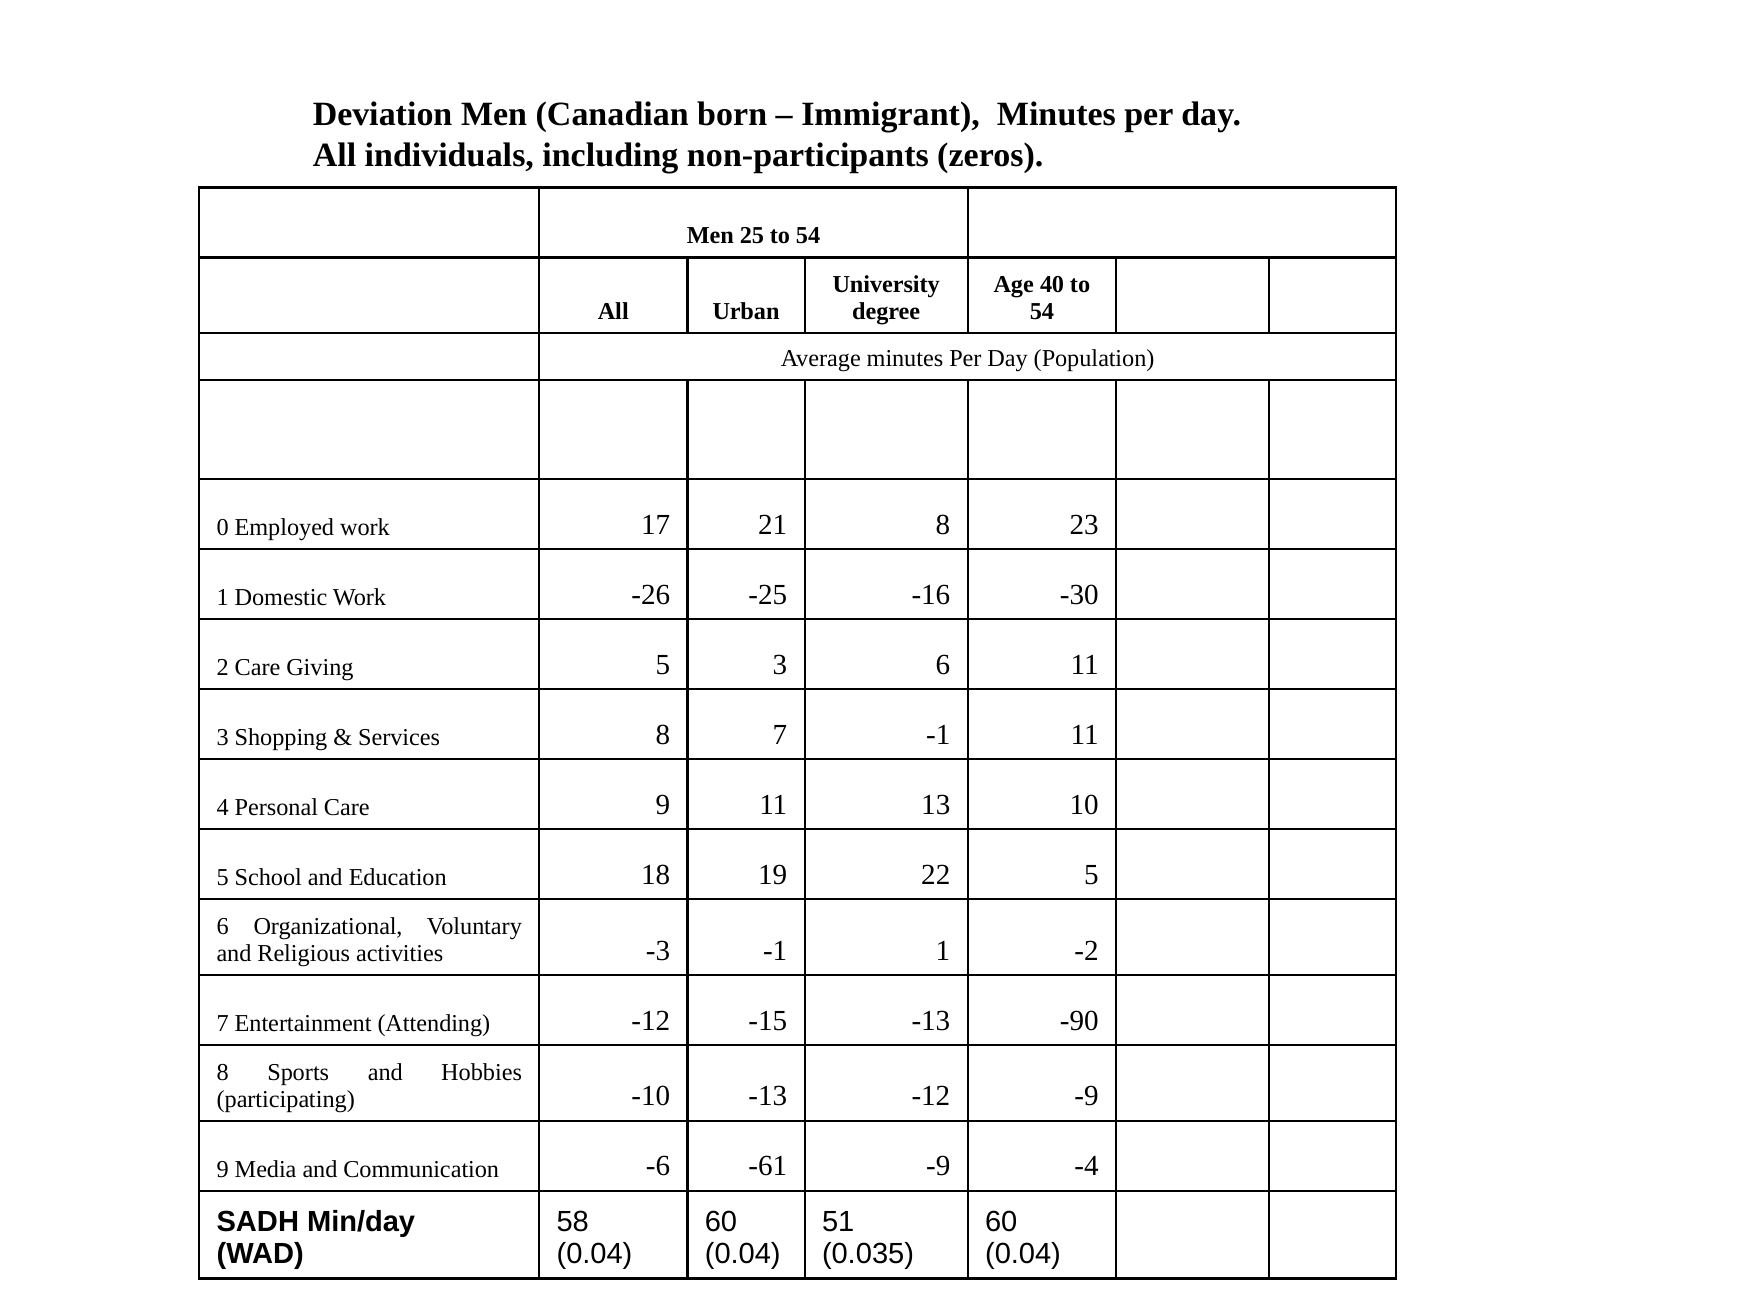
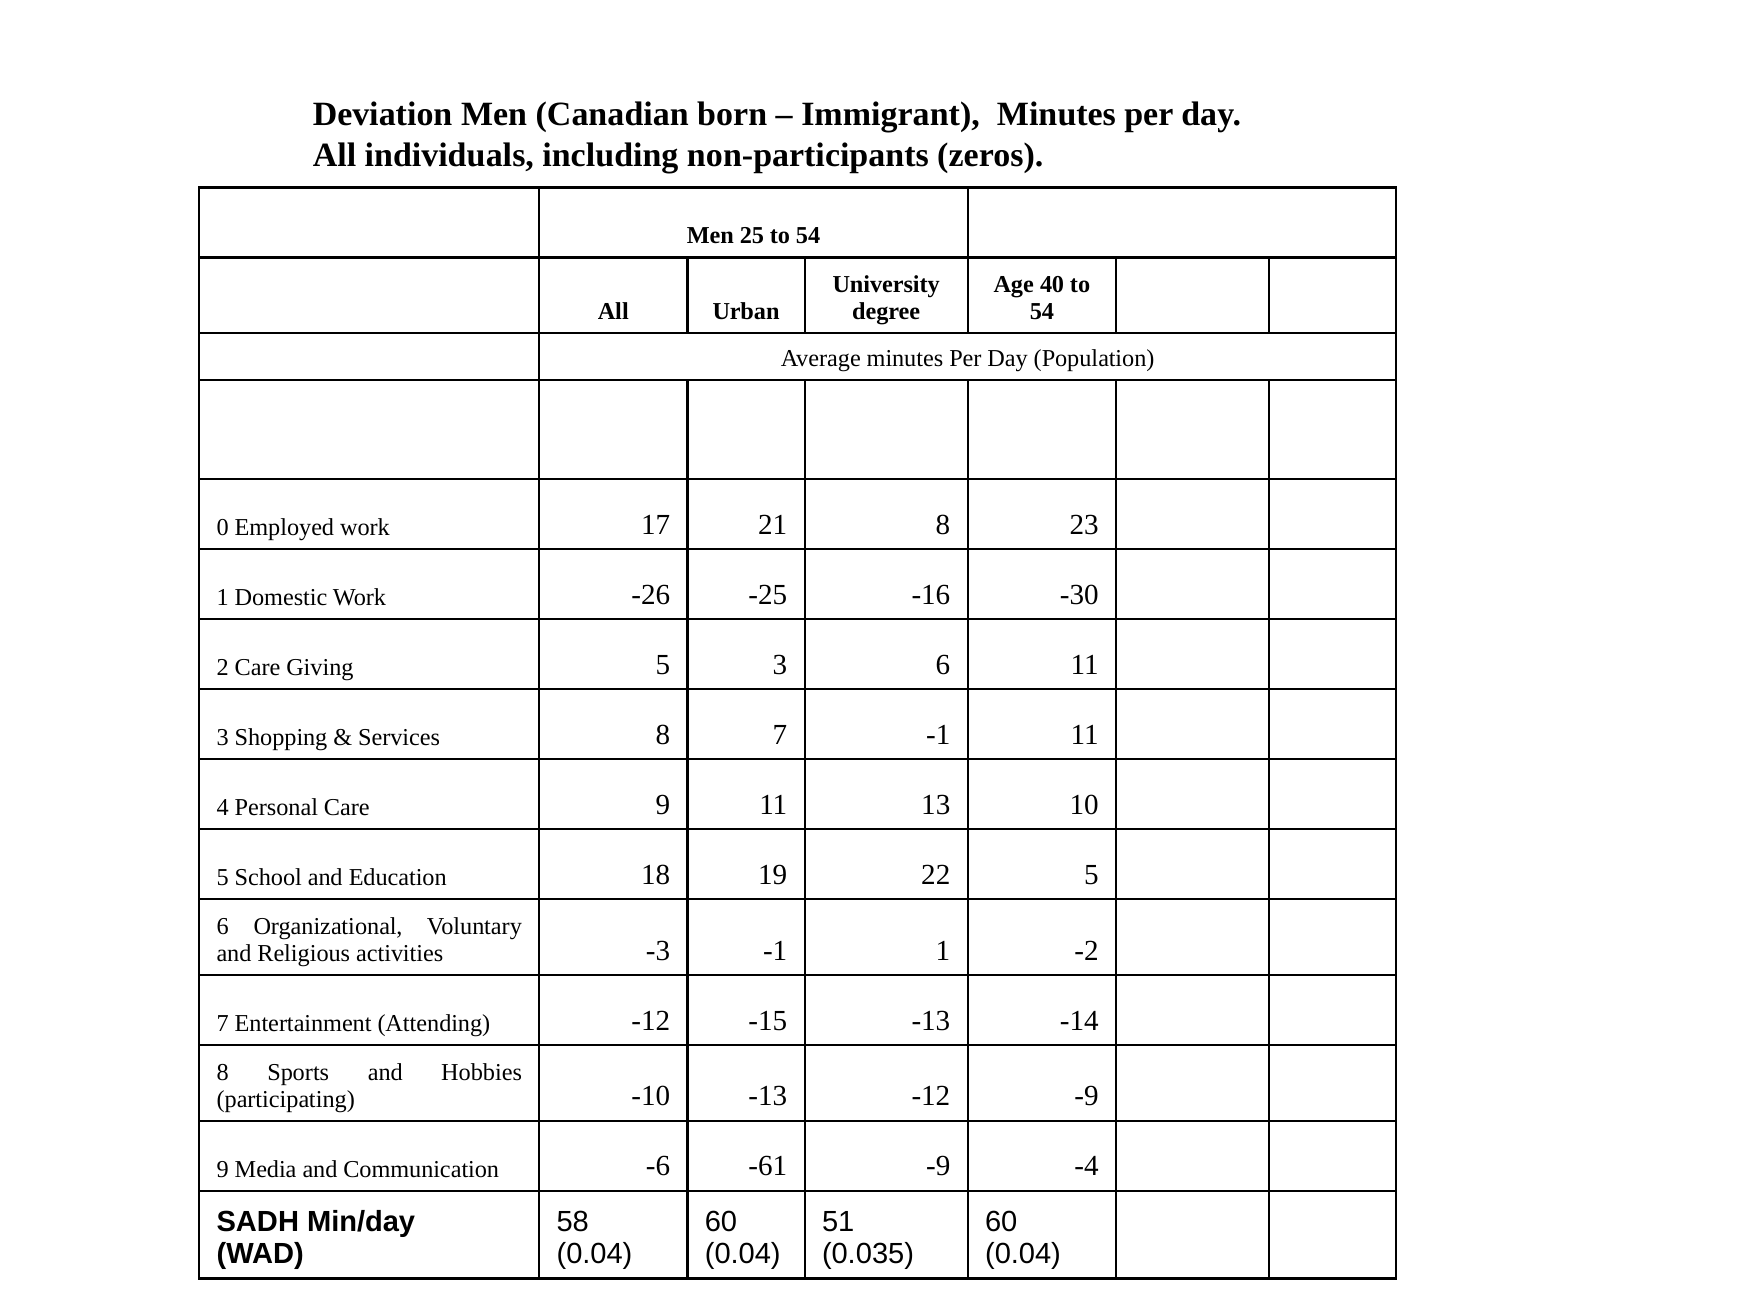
-90: -90 -> -14 (1079, 1020)
